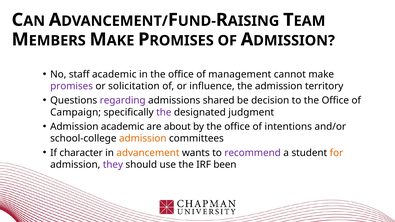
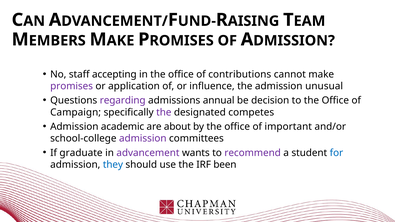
staff academic: academic -> accepting (114, 74)
management: management -> contributions (240, 74)
solicitation: solicitation -> application (134, 86)
territory: territory -> unusual (324, 86)
shared: shared -> annual (219, 101)
judgment: judgment -> competes (251, 112)
intentions: intentions -> important (288, 127)
admission colour: orange -> purple (143, 139)
character: character -> graduate (81, 153)
advancement colour: orange -> purple (148, 153)
for colour: orange -> blue (336, 153)
they colour: purple -> blue (113, 165)
